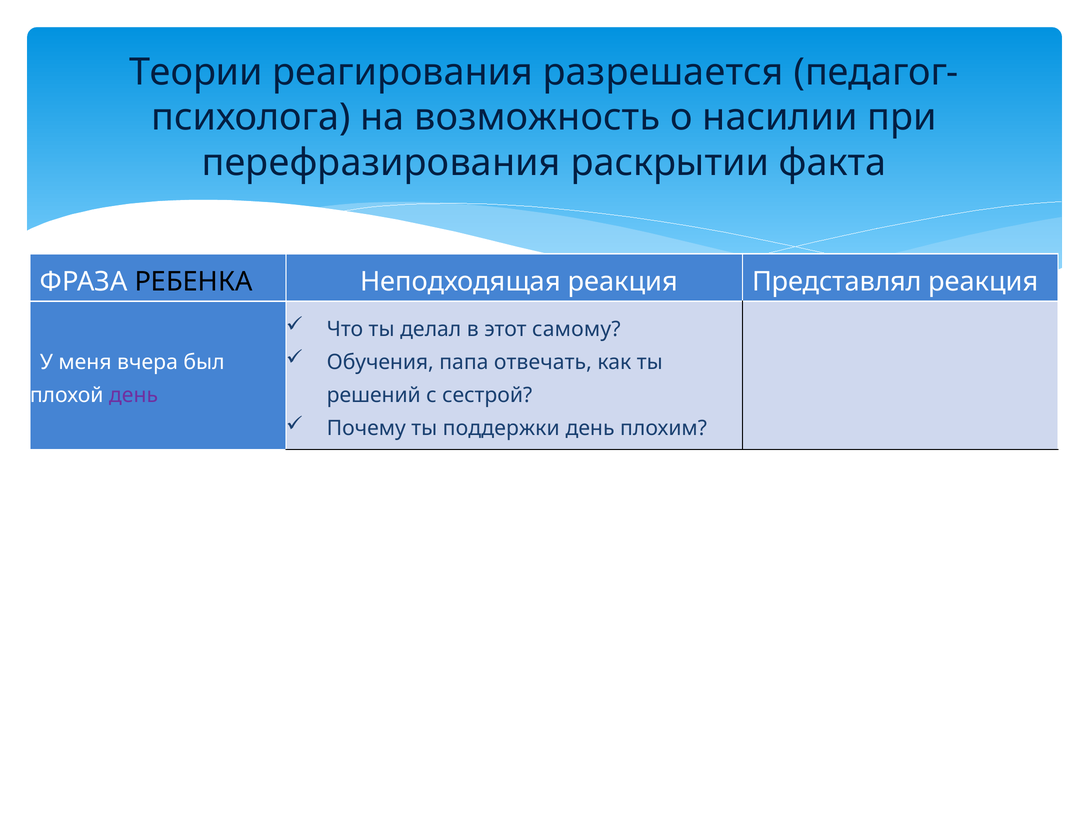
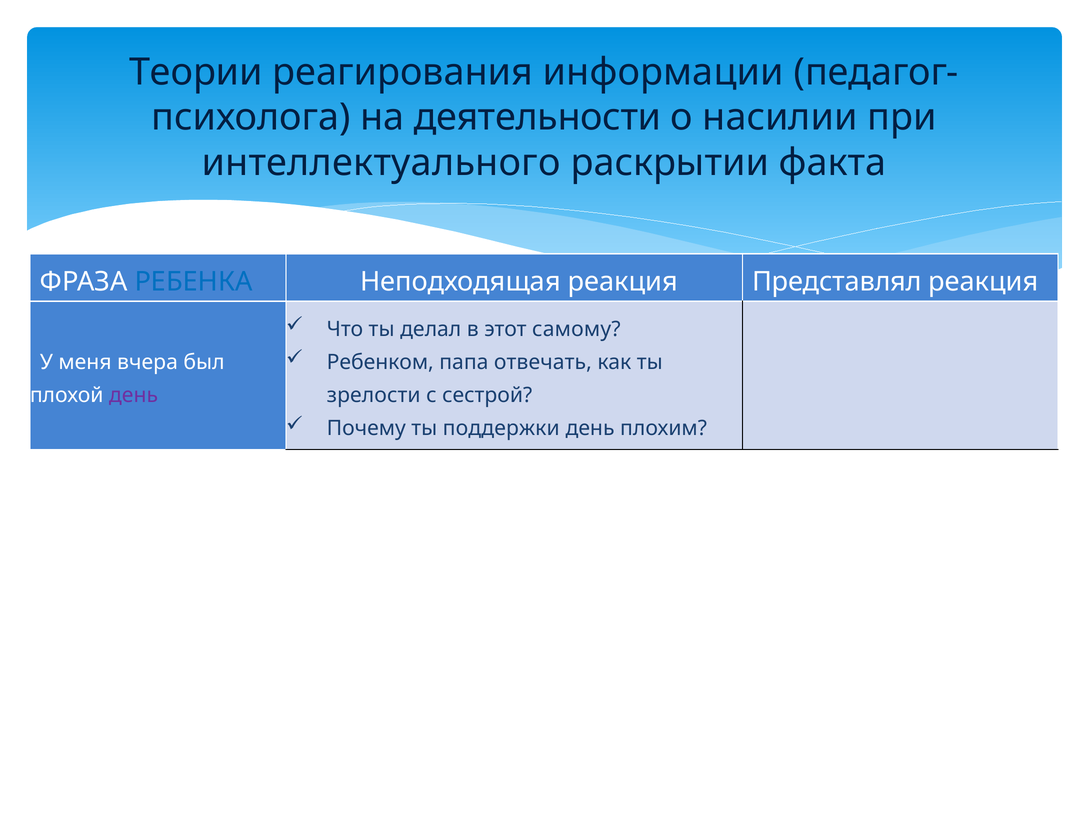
разрешается: разрешается -> информации (663, 72)
возможность: возможность -> деятельности (537, 117)
перефразирования: перефразирования -> интеллектуального (381, 163)
РЕБЕНКА colour: black -> blue (193, 282)
Обучения: Обучения -> Ребенком (380, 362)
решений: решений -> зрелости (374, 395)
